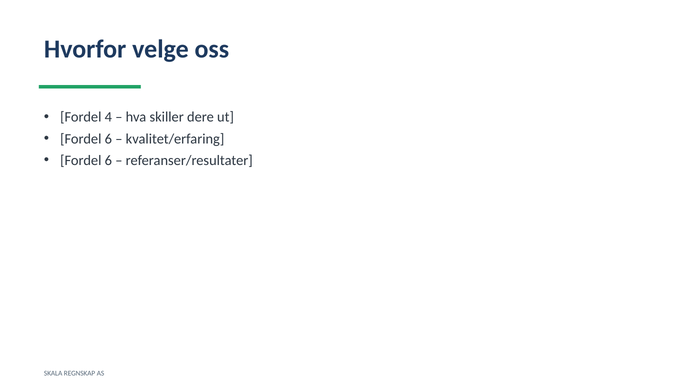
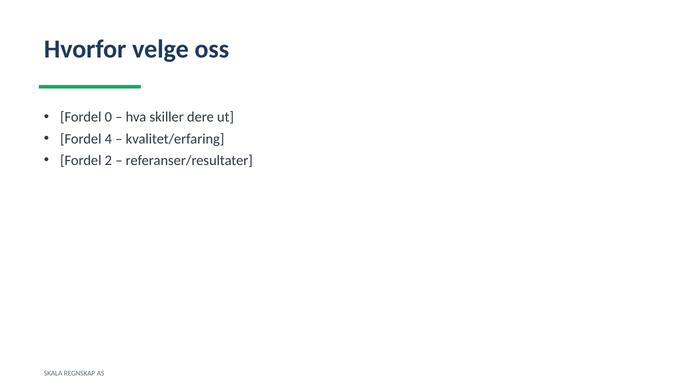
4: 4 -> 0 (108, 117)
6: 6 -> 4 (108, 139)
6: 6 -> 2 (108, 160)
